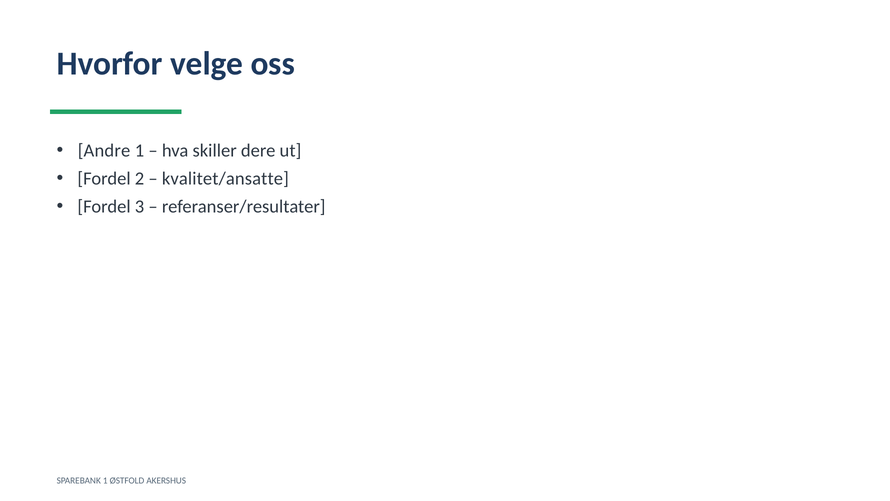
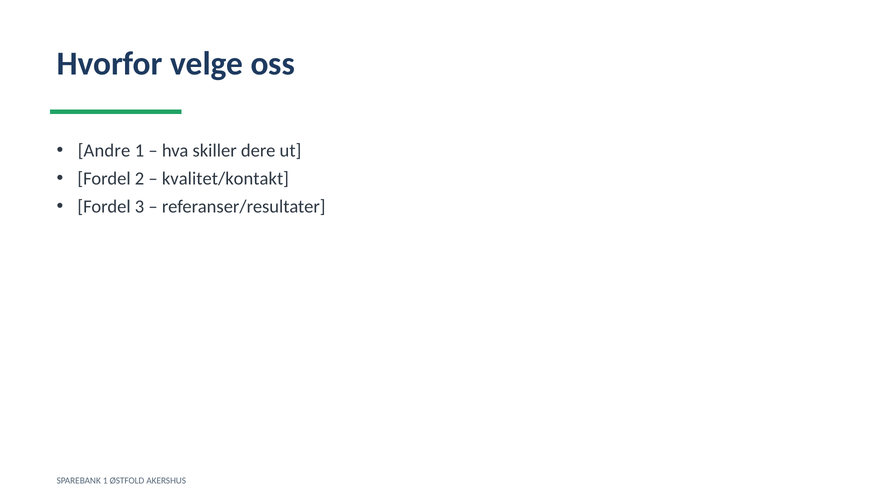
kvalitet/ansatte: kvalitet/ansatte -> kvalitet/kontakt (225, 179)
